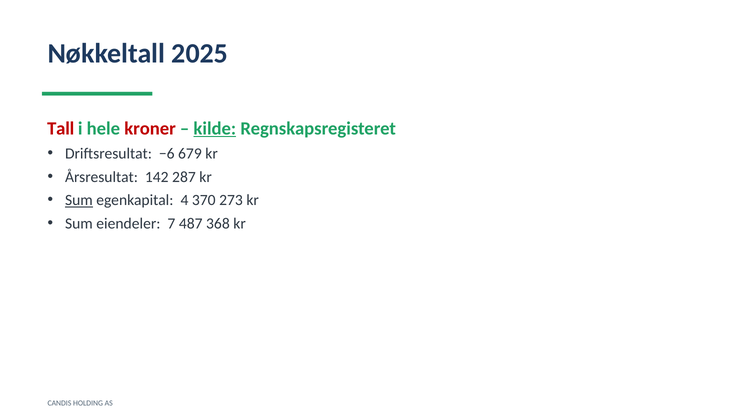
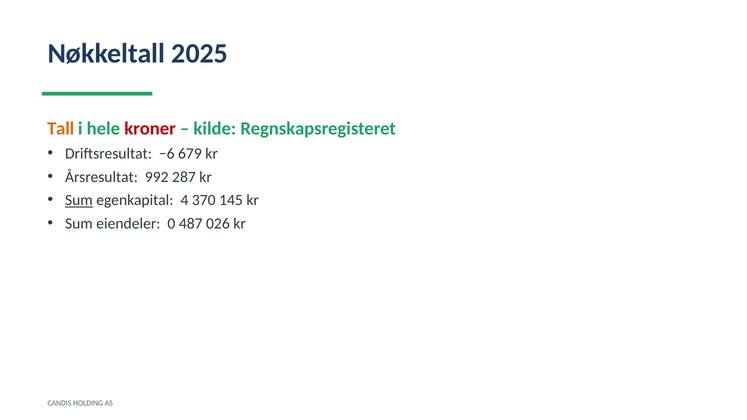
Tall colour: red -> orange (61, 129)
kilde underline: present -> none (215, 129)
142: 142 -> 992 (157, 177)
273: 273 -> 145 (231, 200)
7: 7 -> 0 (171, 224)
368: 368 -> 026 (218, 224)
